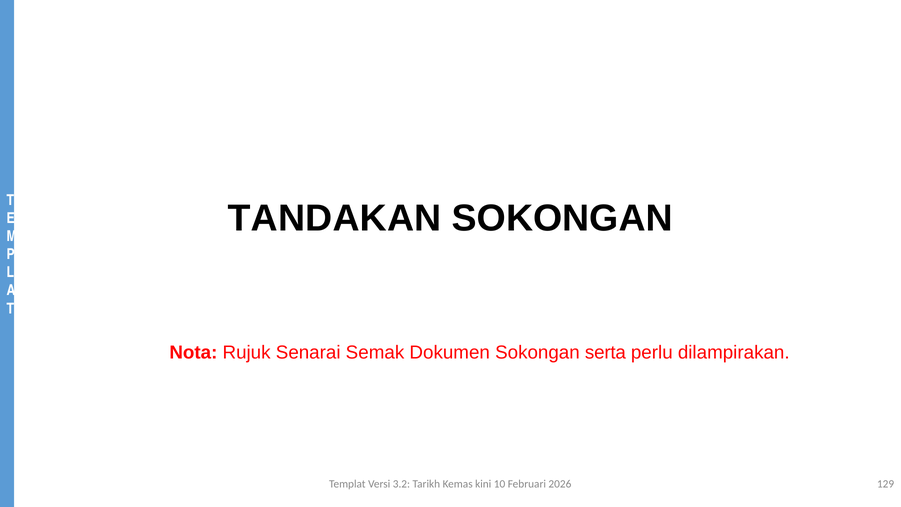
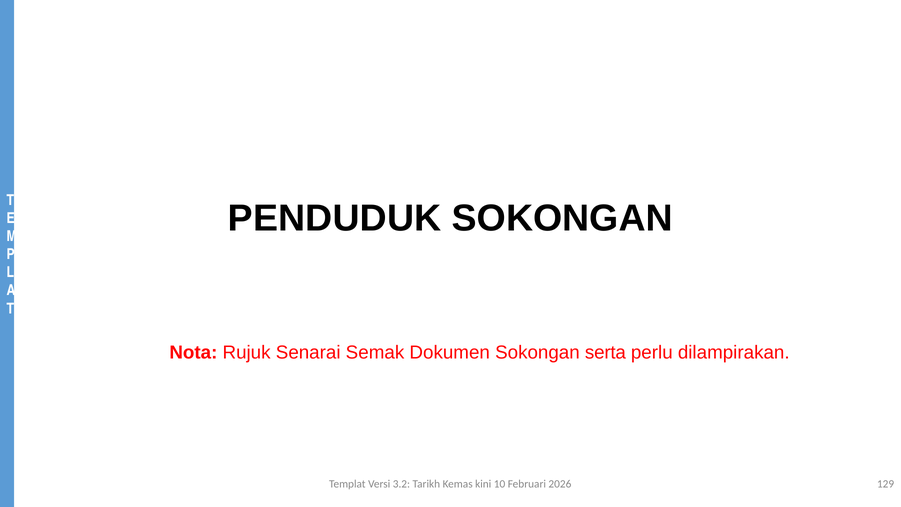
TANDAKAN: TANDAKAN -> PENDUDUK (335, 218)
